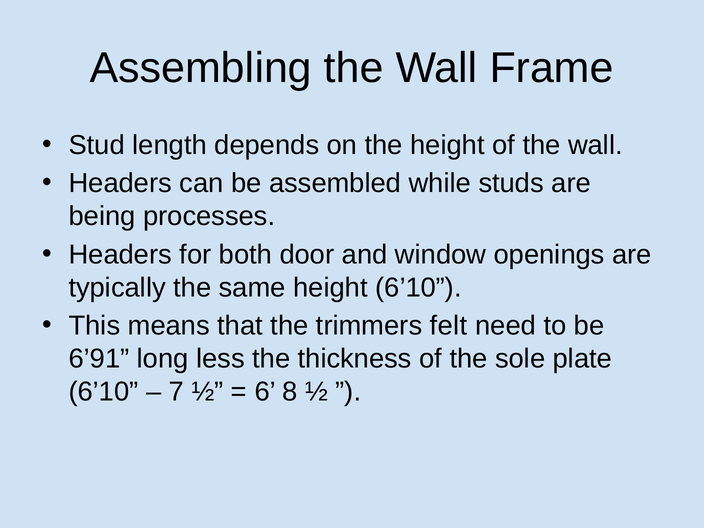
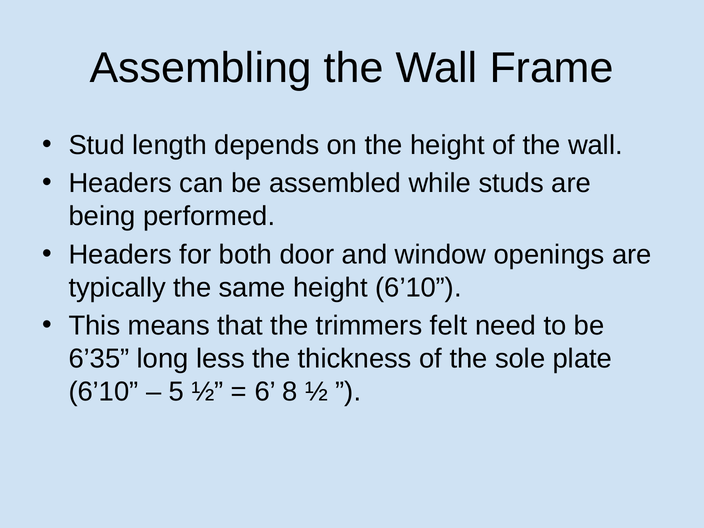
processes: processes -> performed (209, 216)
6’91: 6’91 -> 6’35 (99, 359)
7: 7 -> 5 (176, 392)
